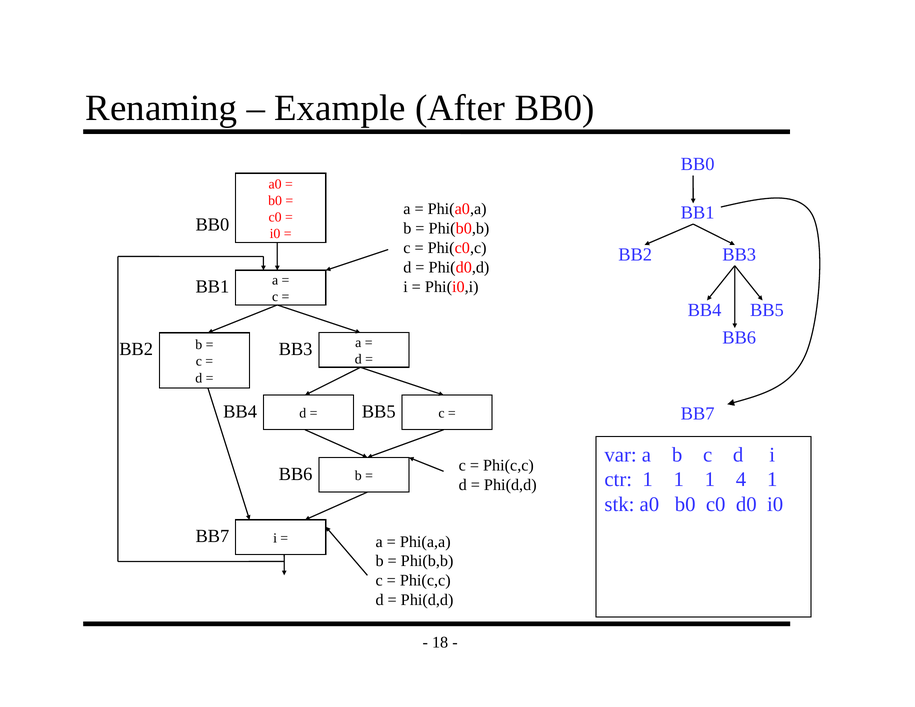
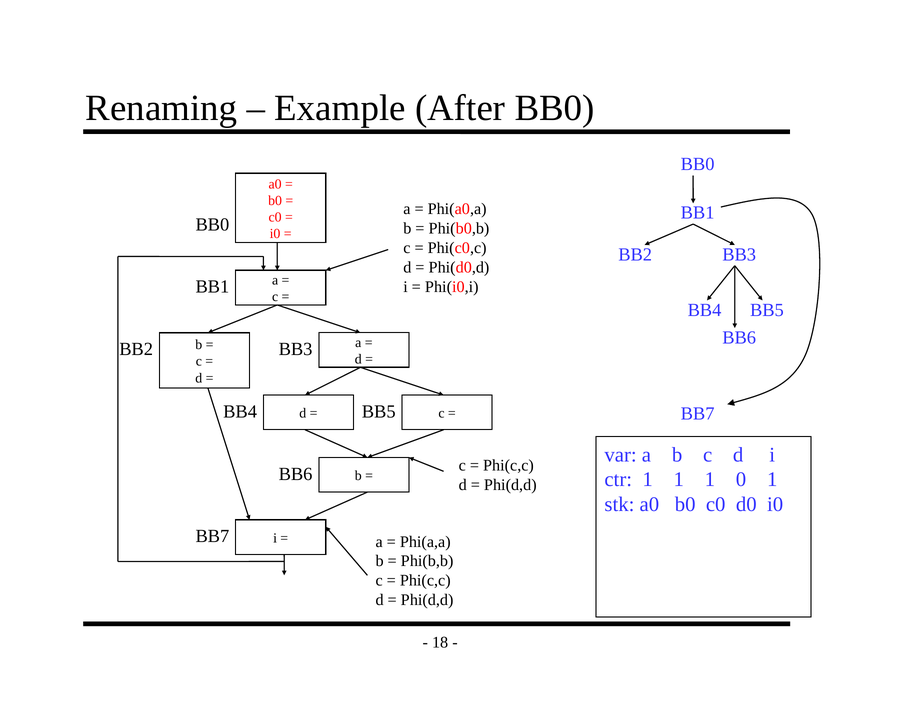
4: 4 -> 0 (741, 480)
